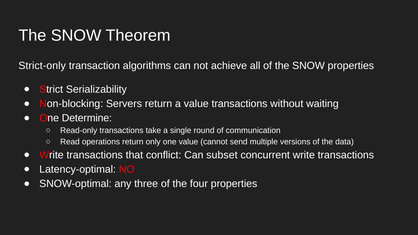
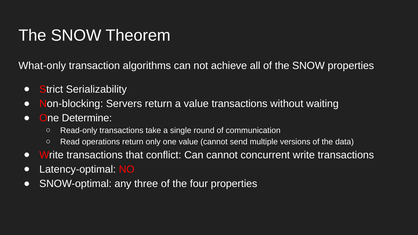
Strict-only: Strict-only -> What-only (42, 66)
Can subset: subset -> cannot (222, 155)
